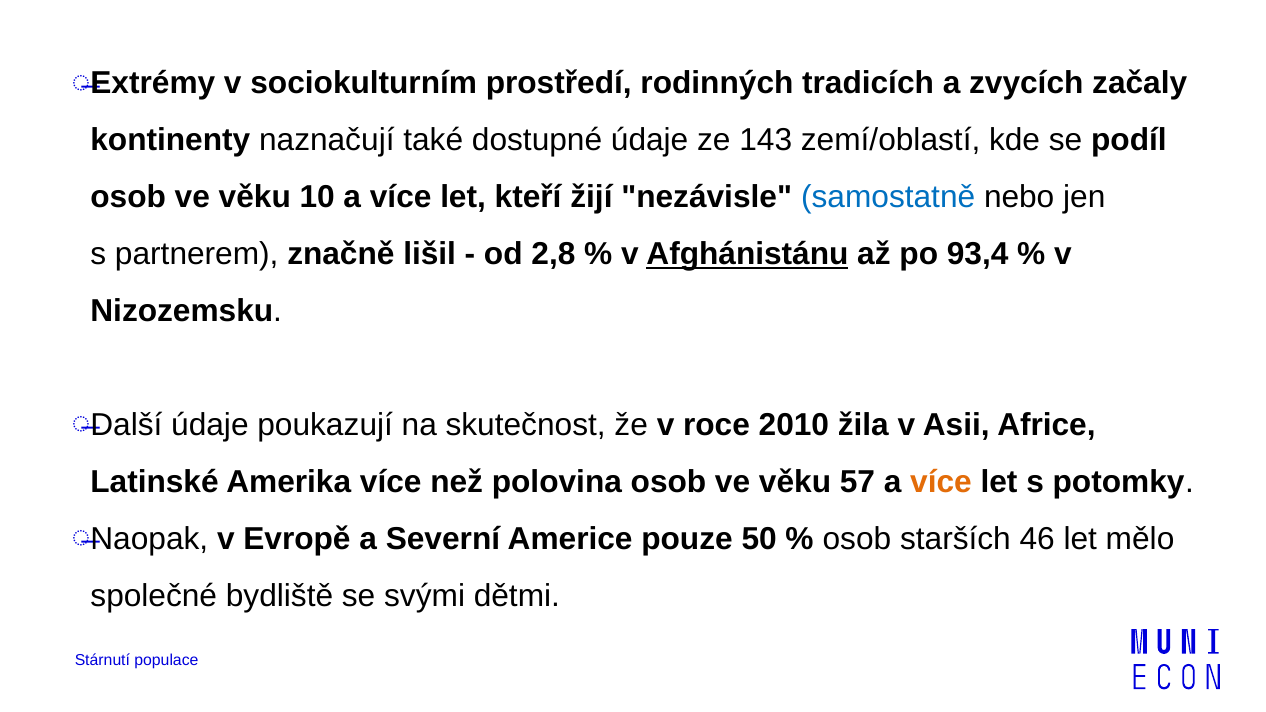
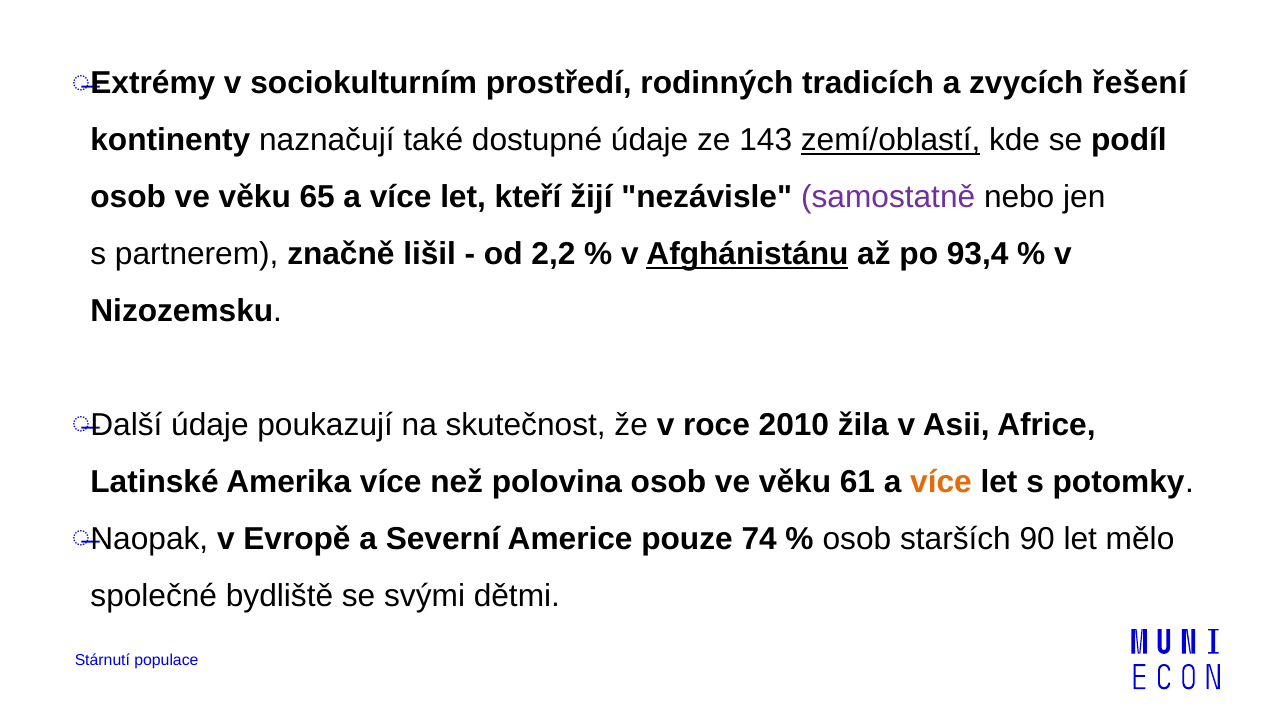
začaly: začaly -> řešení (1140, 83)
zemí/oblastí underline: none -> present (891, 140)
10: 10 -> 65 (317, 197)
samostatně colour: blue -> purple (888, 197)
2,8: 2,8 -> 2,2 (553, 254)
57: 57 -> 61 (857, 482)
50: 50 -> 74 (759, 539)
46: 46 -> 90 (1037, 539)
